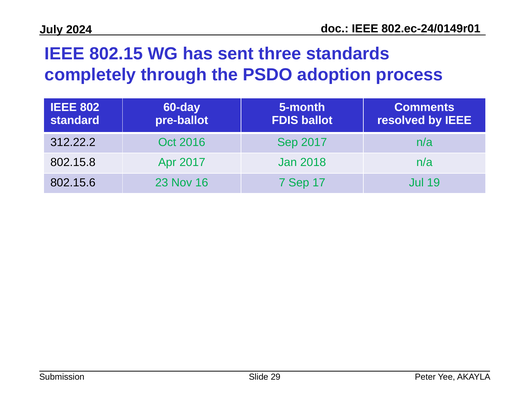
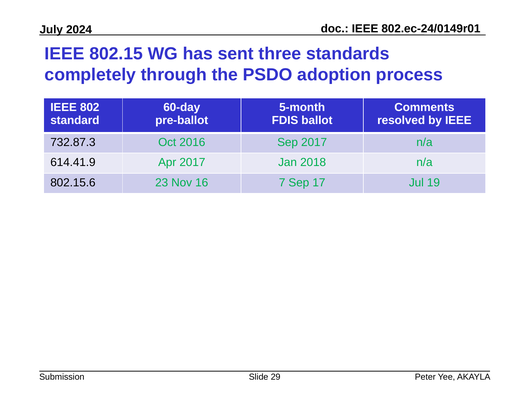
312.22.2: 312.22.2 -> 732.87.3 (73, 142)
802.15.8: 802.15.8 -> 614.41.9 (73, 163)
